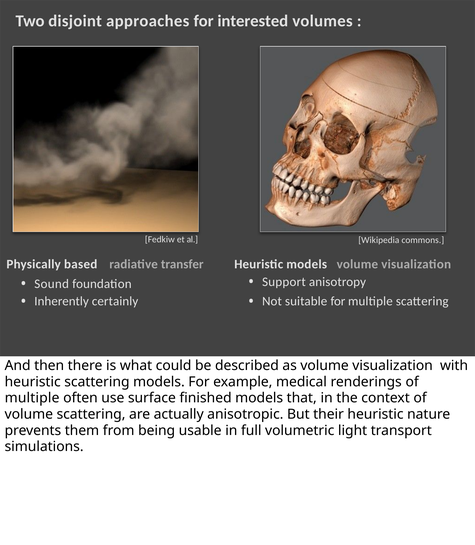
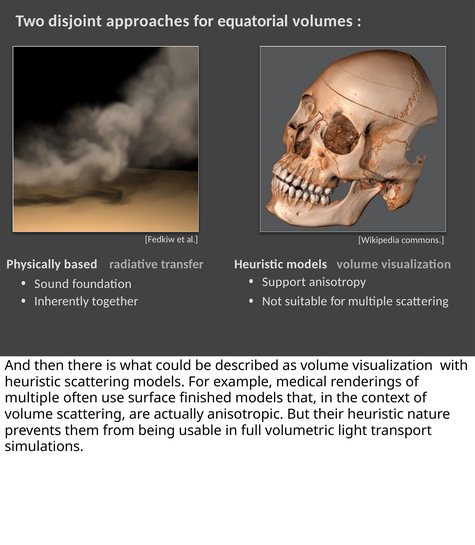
interested: interested -> equatorial (253, 21)
certainly: certainly -> together (115, 301)
